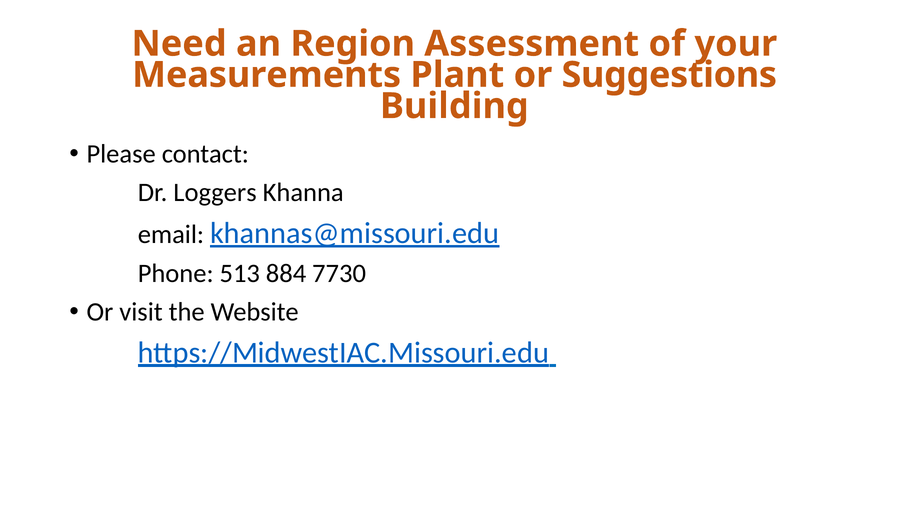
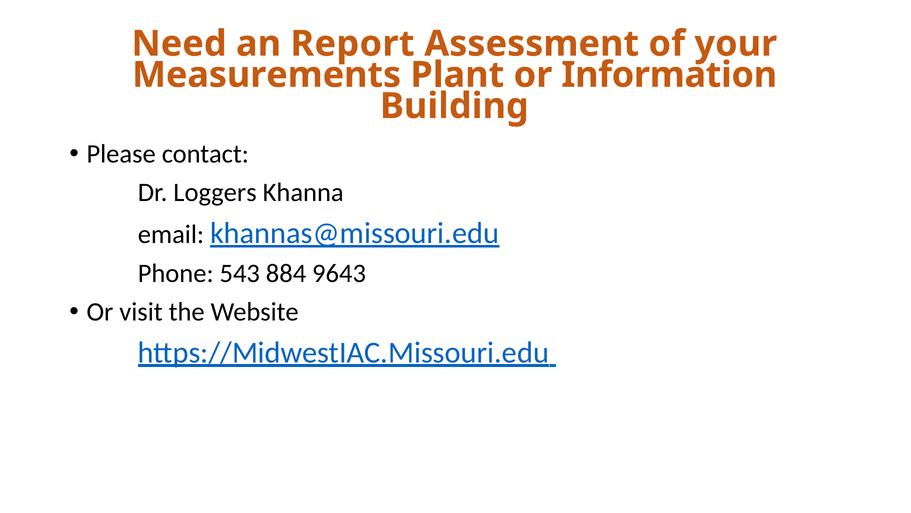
Region: Region -> Report (353, 44)
Suggestions: Suggestions -> Information (669, 75)
513: 513 -> 543 (240, 273)
7730: 7730 -> 9643 (339, 273)
